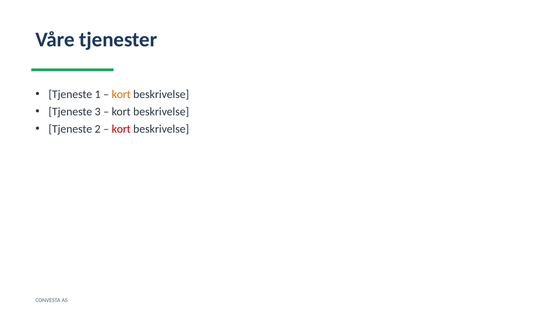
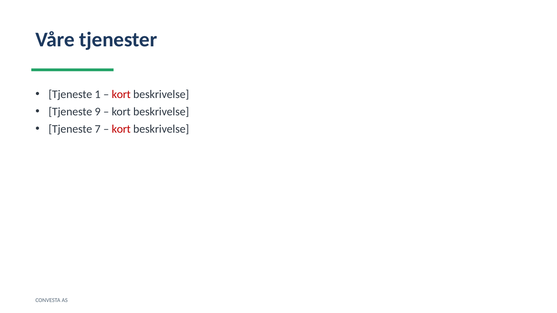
kort colour: orange -> red (121, 94)
3: 3 -> 9 (98, 112)
2: 2 -> 7 (98, 129)
